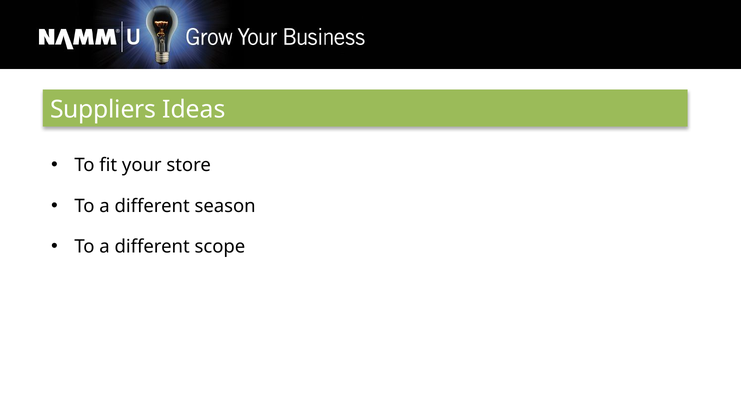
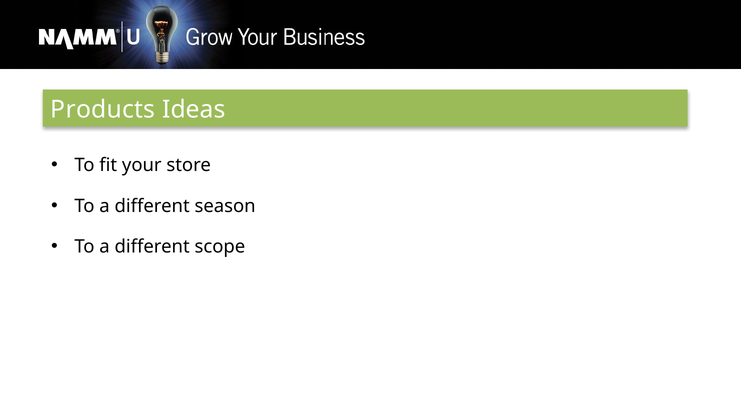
Suppliers: Suppliers -> Products (103, 110)
